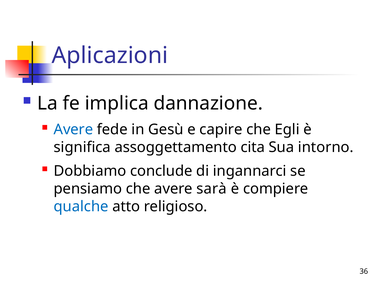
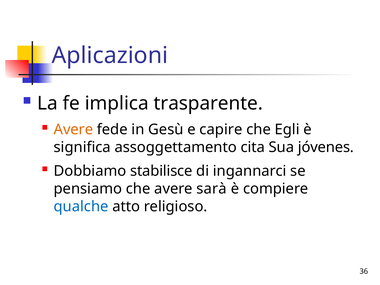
dannazione: dannazione -> trasparente (208, 103)
Avere colour: blue -> orange (73, 129)
intorno: intorno -> jóvenes (326, 147)
conclude: conclude -> stabilisce (161, 171)
